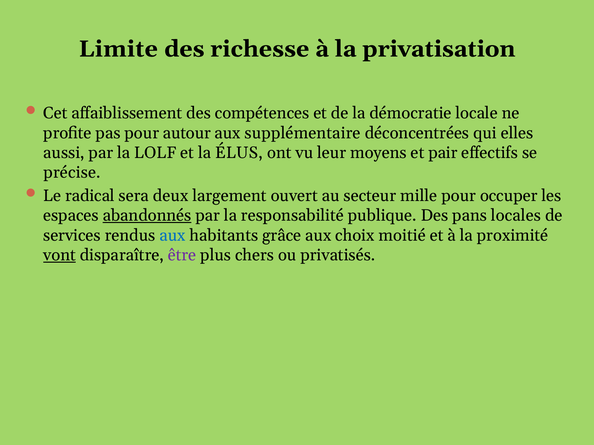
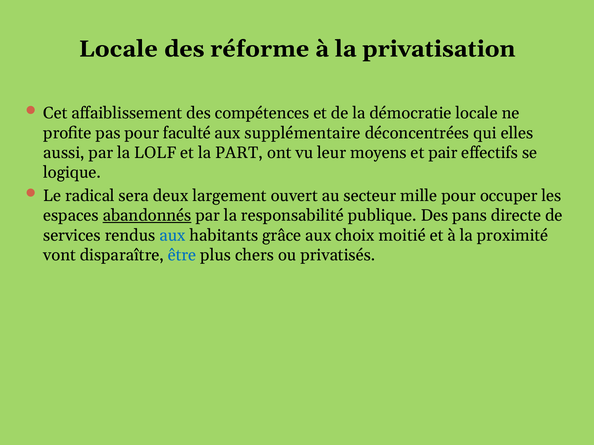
Limite: Limite -> Locale (118, 49)
richesse: richesse -> réforme (260, 49)
autour: autour -> faculté (187, 133)
ÉLUS: ÉLUS -> PART (239, 153)
précise: précise -> logique (72, 173)
locales: locales -> directe (516, 216)
vont underline: present -> none (60, 255)
être colour: purple -> blue (182, 255)
